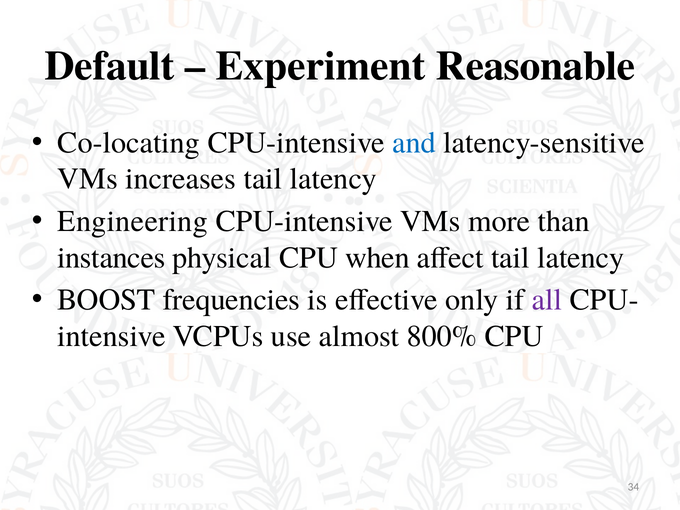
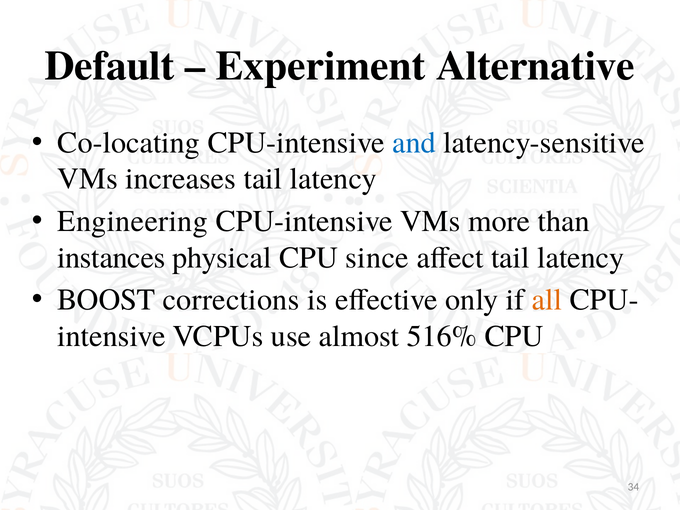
Reasonable: Reasonable -> Alternative (536, 66)
when: when -> since (377, 258)
frequencies: frequencies -> corrections (231, 300)
all colour: purple -> orange (547, 300)
800%: 800% -> 516% (442, 336)
